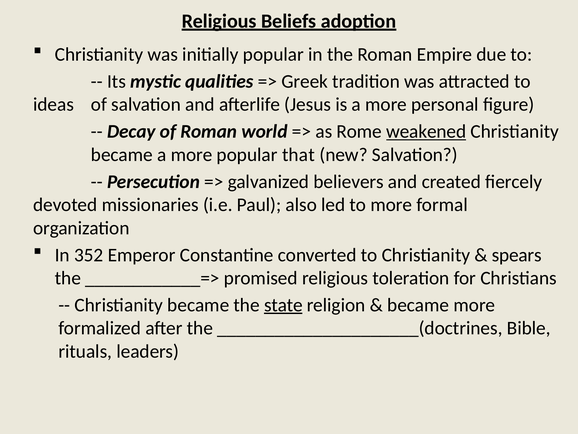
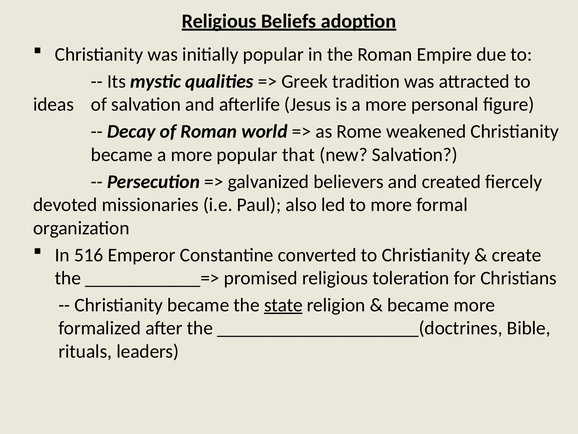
weakened underline: present -> none (426, 131)
352: 352 -> 516 (89, 255)
spears: spears -> create (517, 255)
